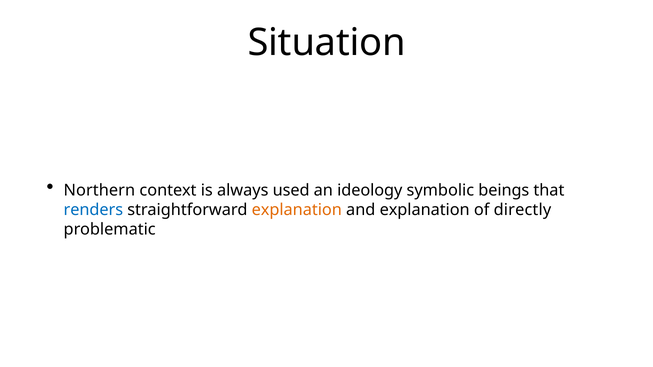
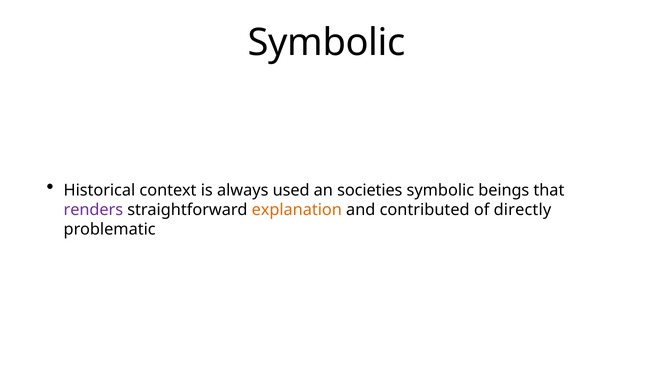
Situation: Situation -> Symbolic (327, 43)
Northern: Northern -> Historical (99, 190)
ideology: ideology -> societies (370, 190)
renders colour: blue -> purple (93, 210)
and explanation: explanation -> contributed (425, 210)
